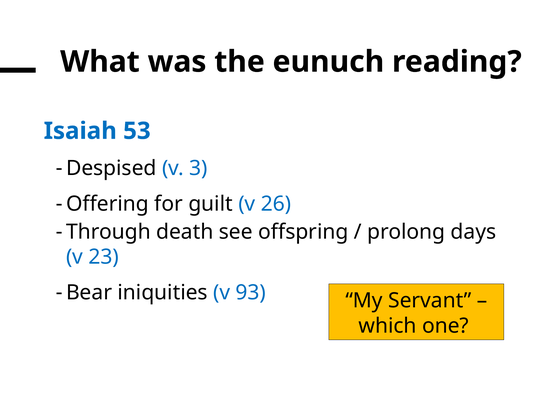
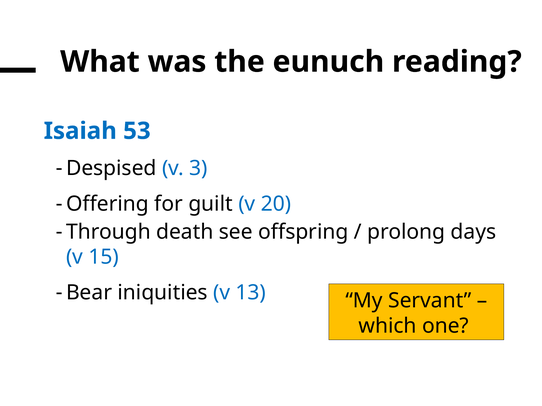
26: 26 -> 20 (276, 204)
23: 23 -> 15 (104, 257)
93: 93 -> 13 (251, 293)
